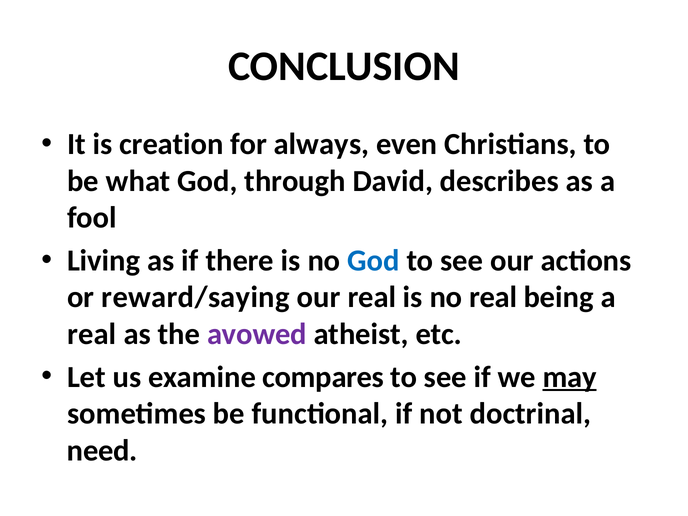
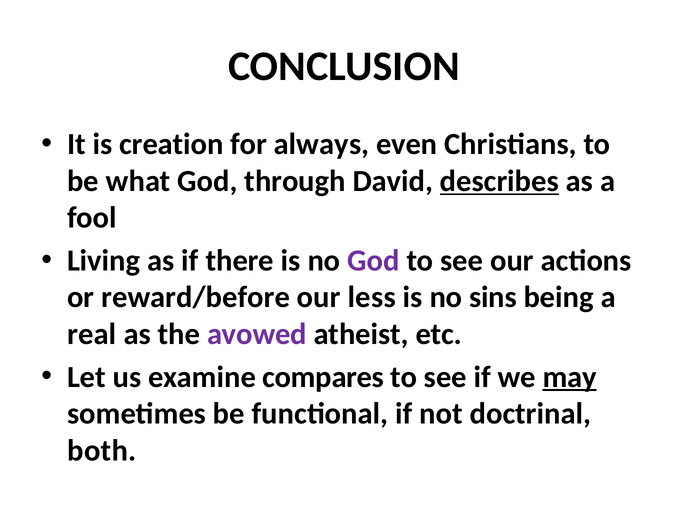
describes underline: none -> present (499, 181)
God colour: blue -> purple (373, 261)
reward/saying: reward/saying -> reward/before (196, 297)
our real: real -> less (372, 297)
no real: real -> sins (493, 297)
need: need -> both (102, 450)
